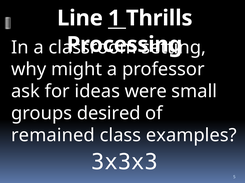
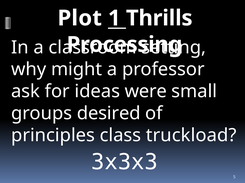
Line: Line -> Plot (80, 18)
remained: remained -> principles (53, 136)
examples: examples -> truckload (191, 136)
